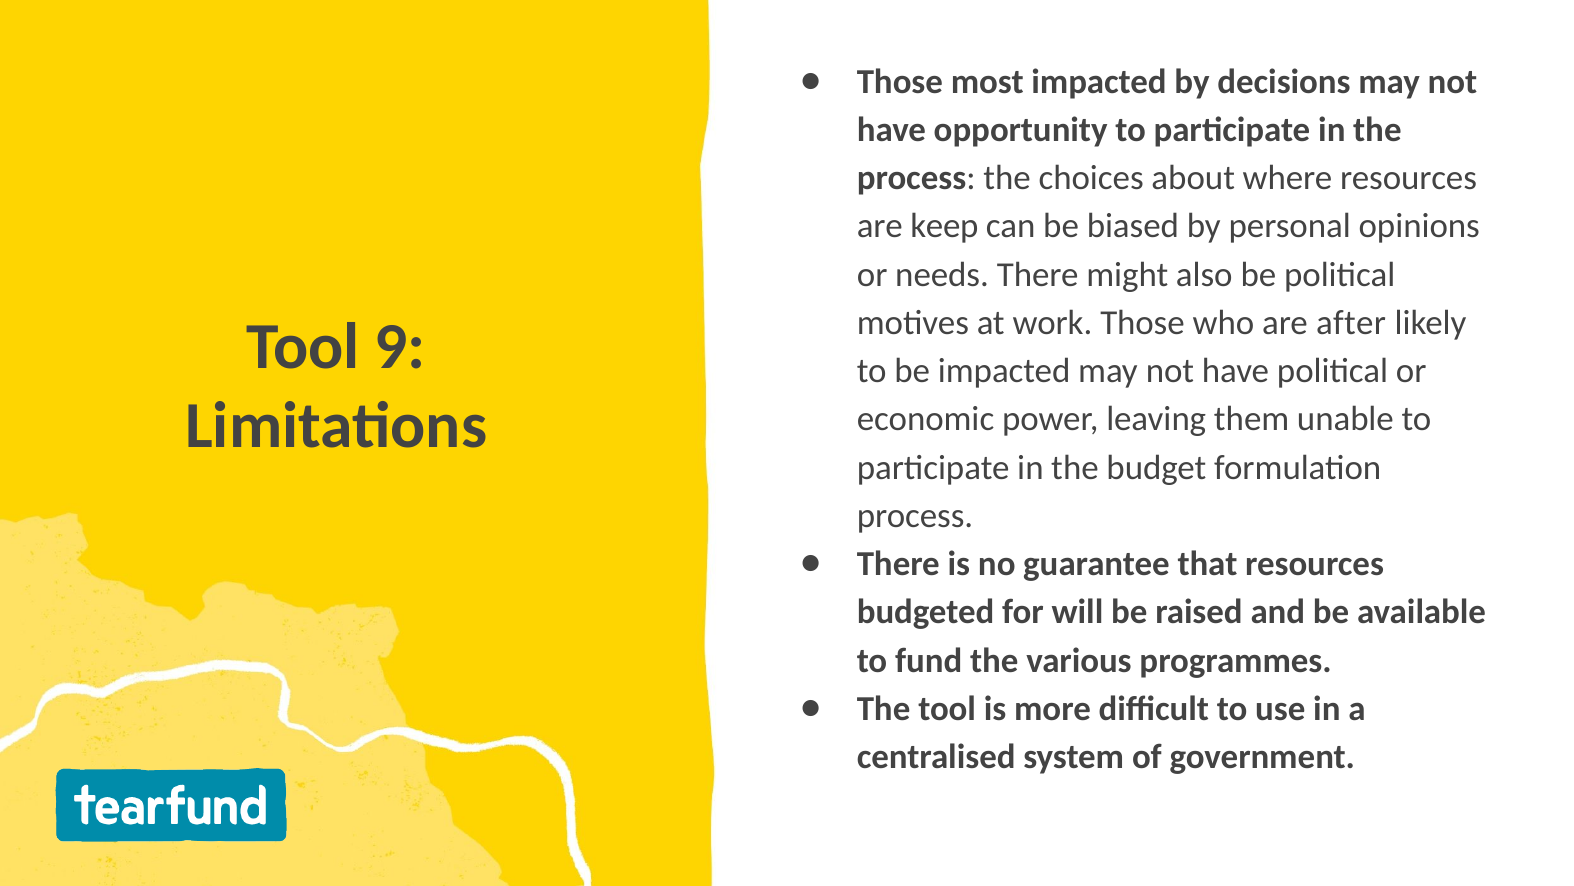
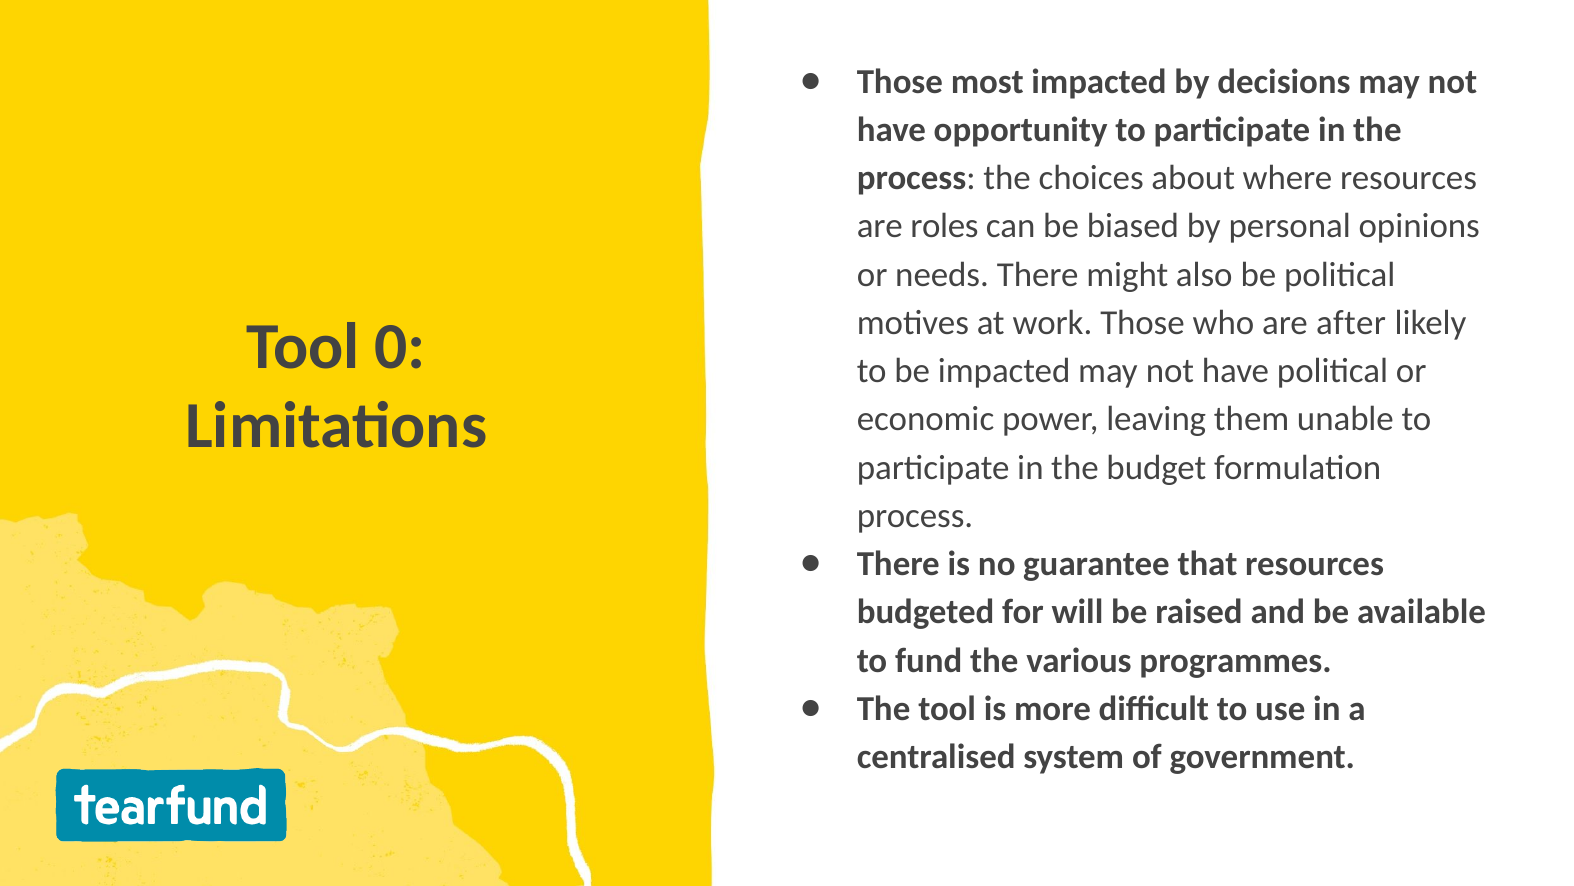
keep: keep -> roles (944, 226)
9: 9 -> 0 (400, 347)
